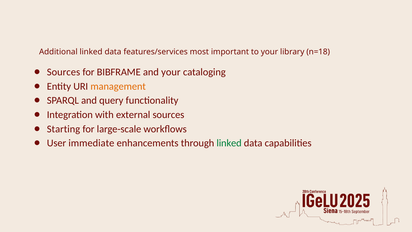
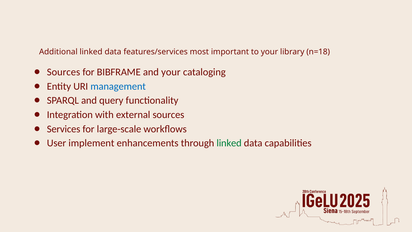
management colour: orange -> blue (118, 86)
Starting: Starting -> Services (64, 129)
immediate: immediate -> implement (91, 143)
